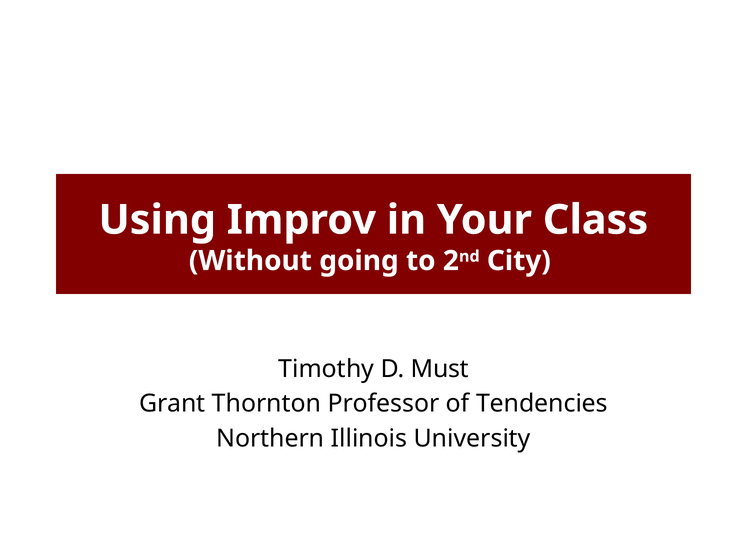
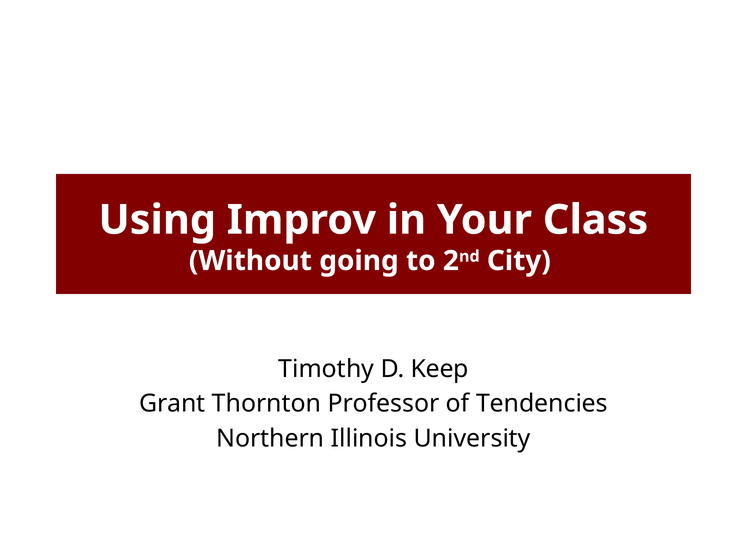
Must: Must -> Keep (440, 369)
